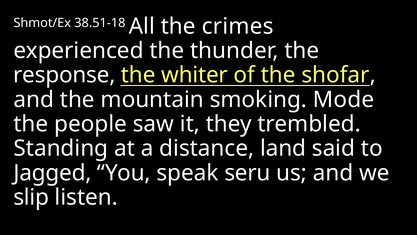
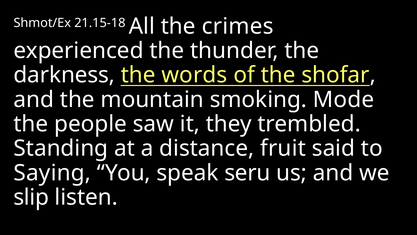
38.51-18: 38.51-18 -> 21.15-18 (100, 23)
response: response -> darkness (64, 75)
whiter: whiter -> words (194, 75)
land: land -> fruit (283, 148)
Jagged: Jagged -> Saying (52, 173)
